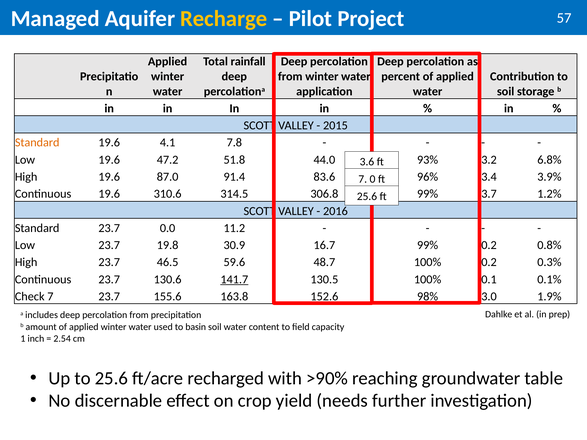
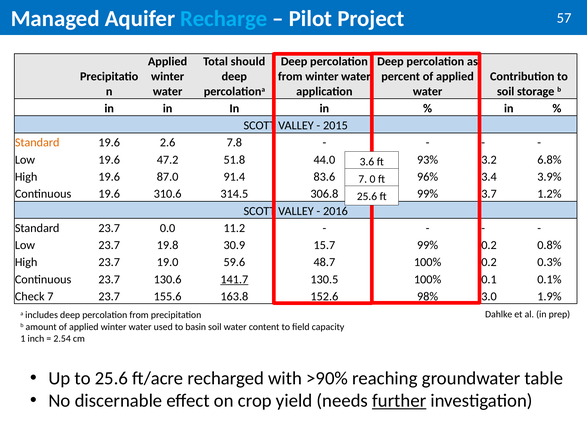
Recharge colour: yellow -> light blue (224, 19)
rainfall: rainfall -> should (248, 61)
4.1: 4.1 -> 2.6 (168, 143)
16.7: 16.7 -> 15.7 (324, 245)
46.5: 46.5 -> 19.0 (168, 262)
further underline: none -> present (399, 401)
